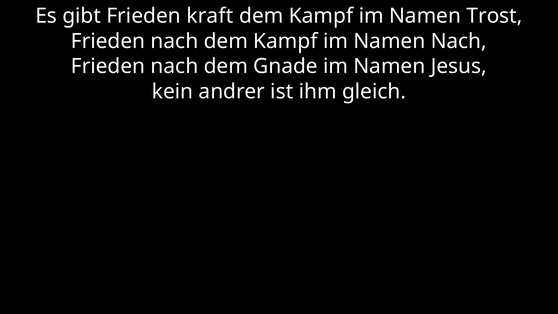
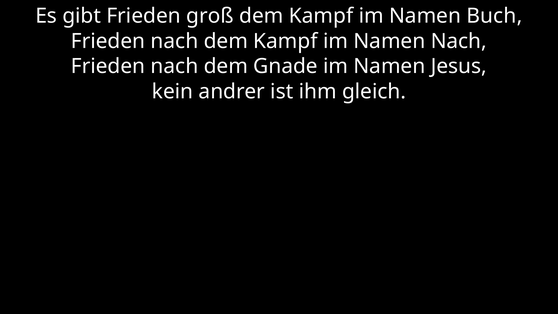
kraft: kraft -> groß (210, 16)
Trost: Trost -> Buch (494, 16)
